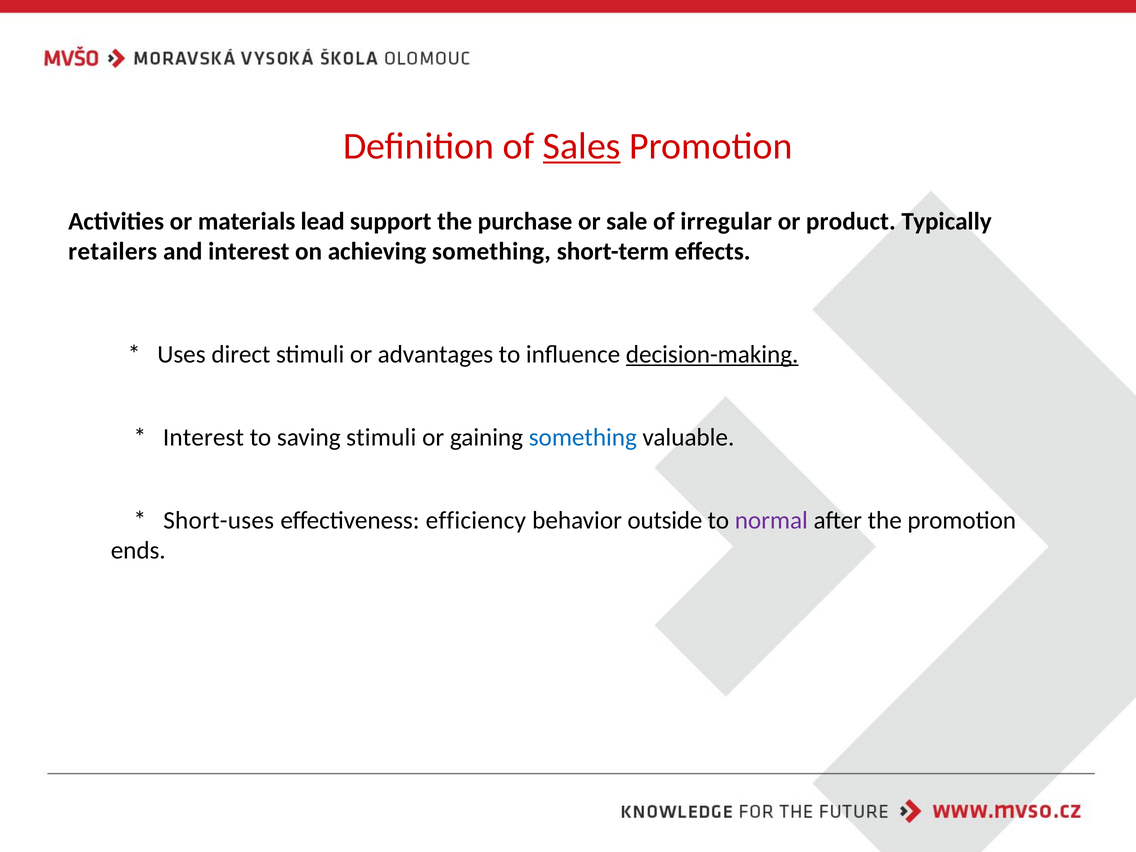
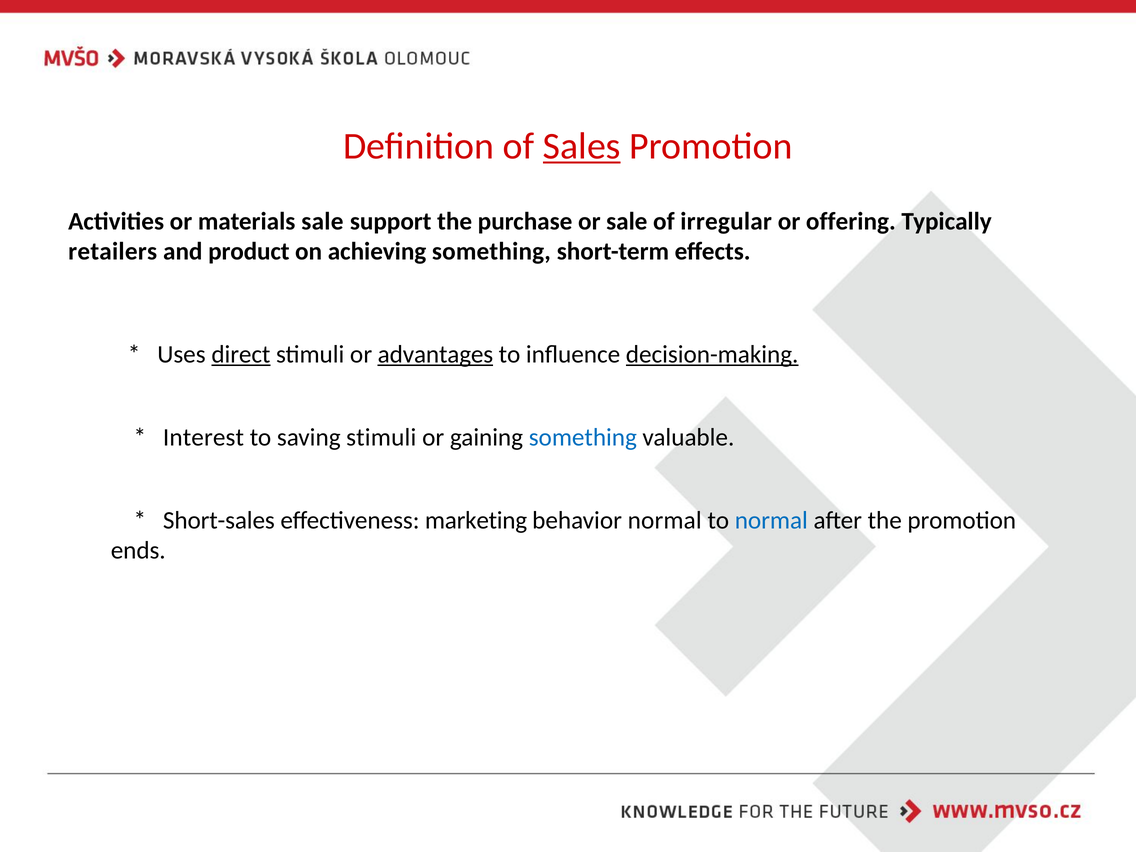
materials lead: lead -> sale (322, 221)
product: product -> offering (851, 221)
and interest: interest -> product (249, 252)
direct underline: none -> present (241, 355)
advantages underline: none -> present (435, 355)
Short-uses: Short-uses -> Short-sales (219, 520)
efficiency: efficiency -> marketing (476, 520)
behavior outside: outside -> normal (665, 520)
normal colour: purple -> blue (771, 520)
